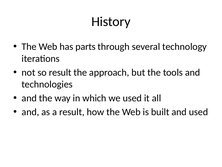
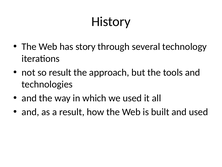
parts: parts -> story (86, 47)
